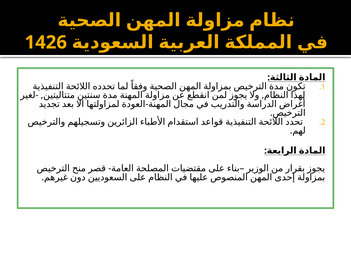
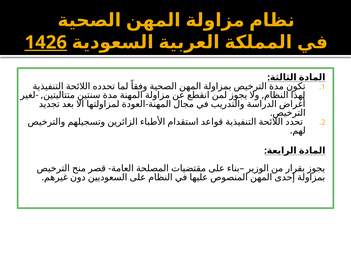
1426 underline: none -> present (46, 42)
